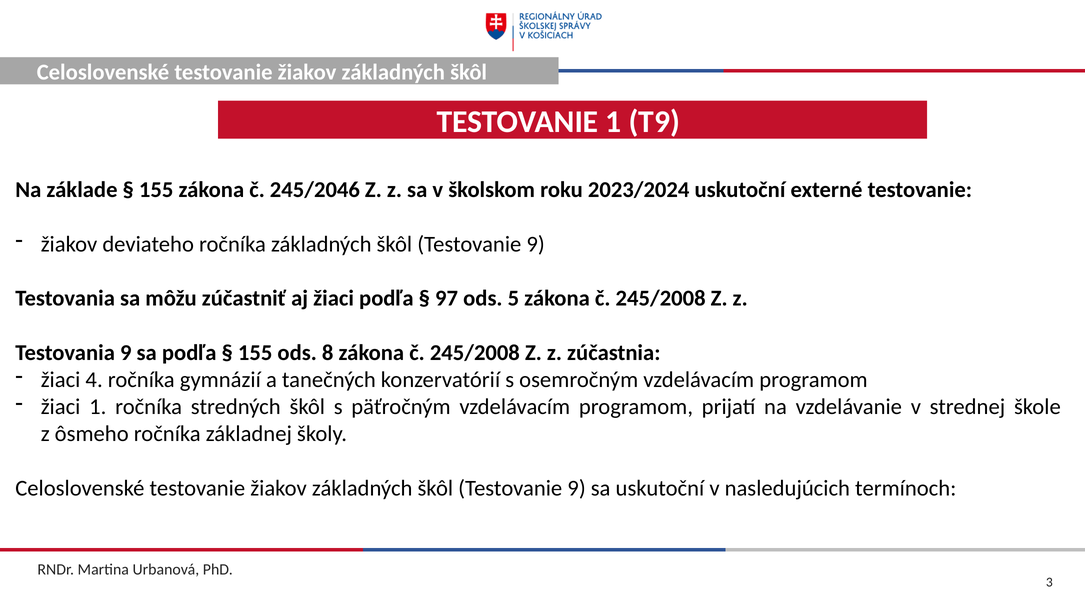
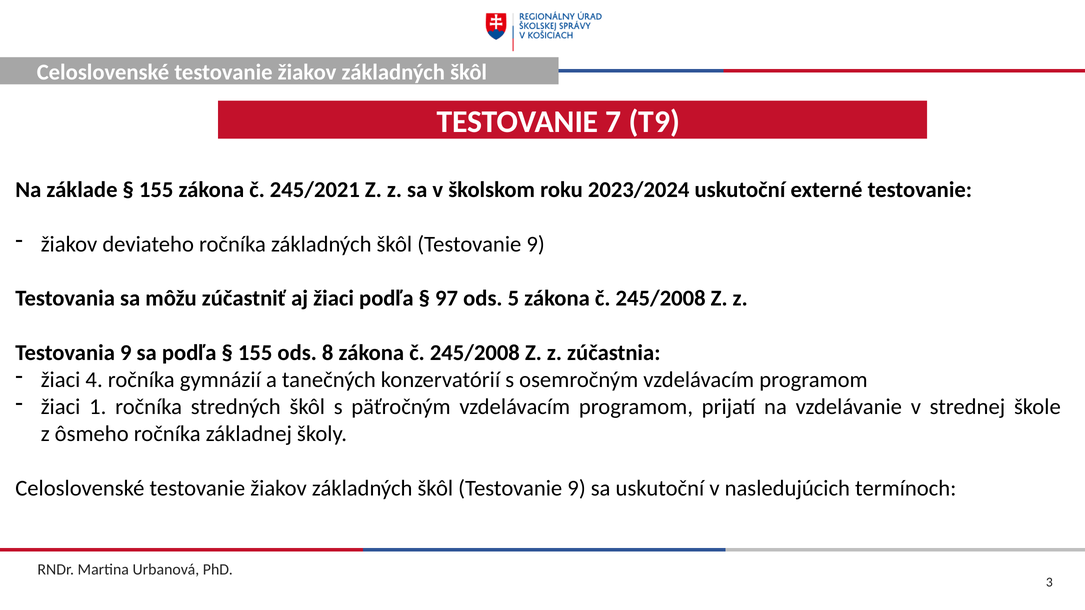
TESTOVANIE 1: 1 -> 7 (613, 122)
245/2046: 245/2046 -> 245/2021 (315, 190)
